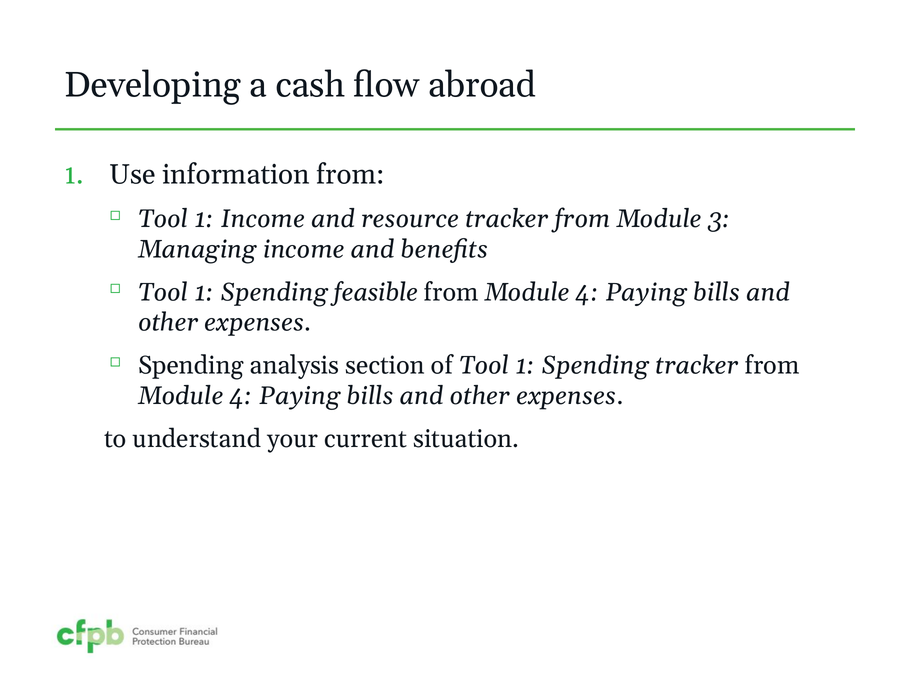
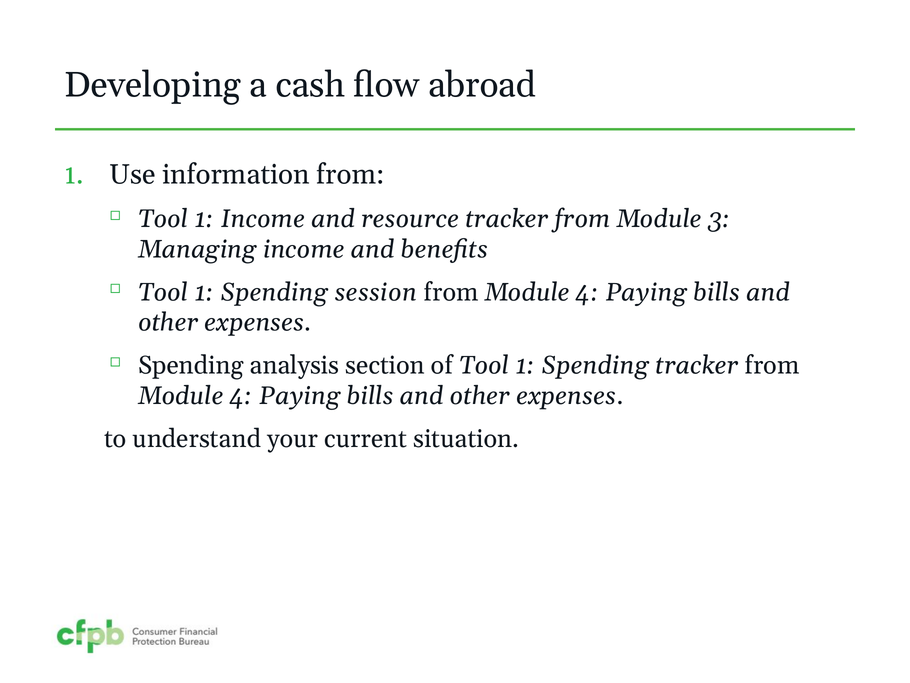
feasible: feasible -> session (376, 292)
